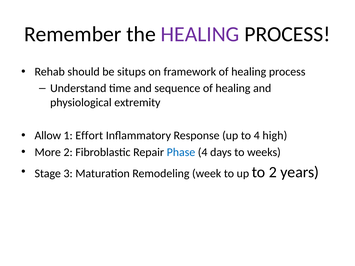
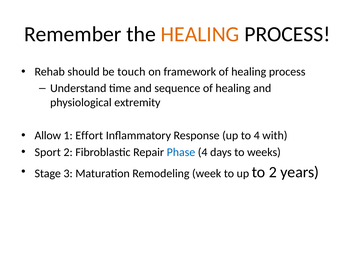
HEALING colour: purple -> orange (200, 34)
situps: situps -> touch (131, 72)
high: high -> with (275, 136)
More: More -> Sport (48, 152)
